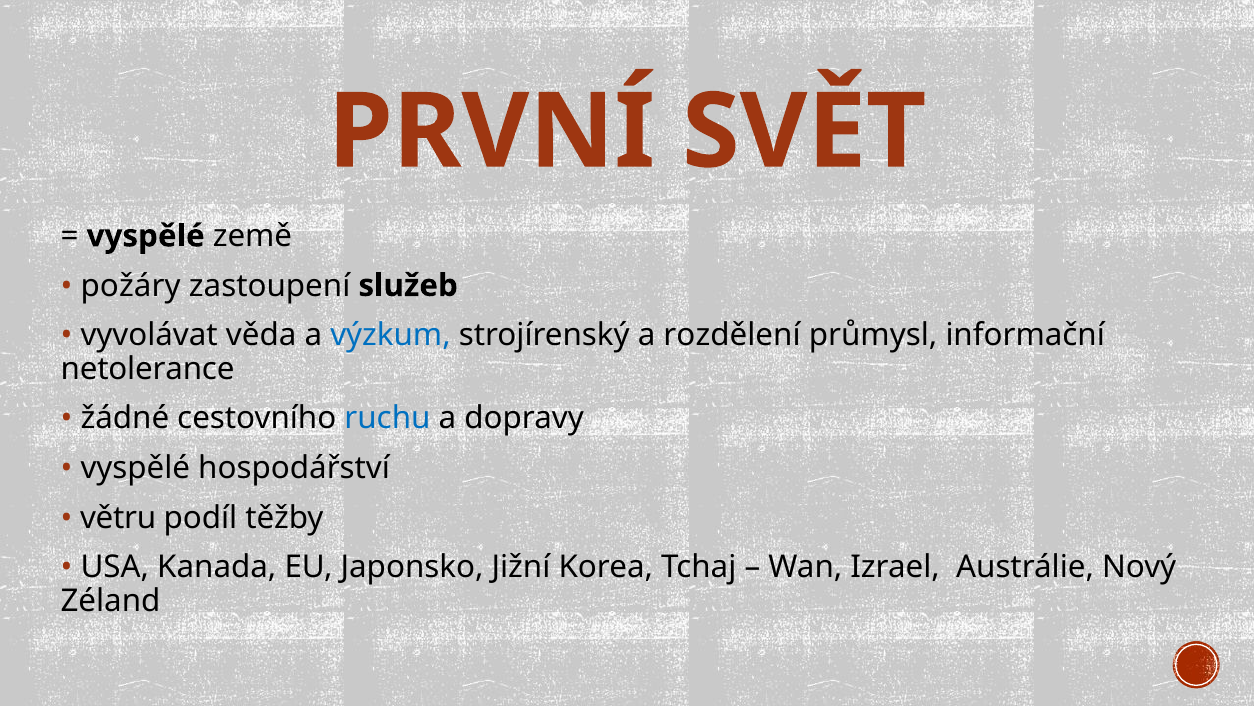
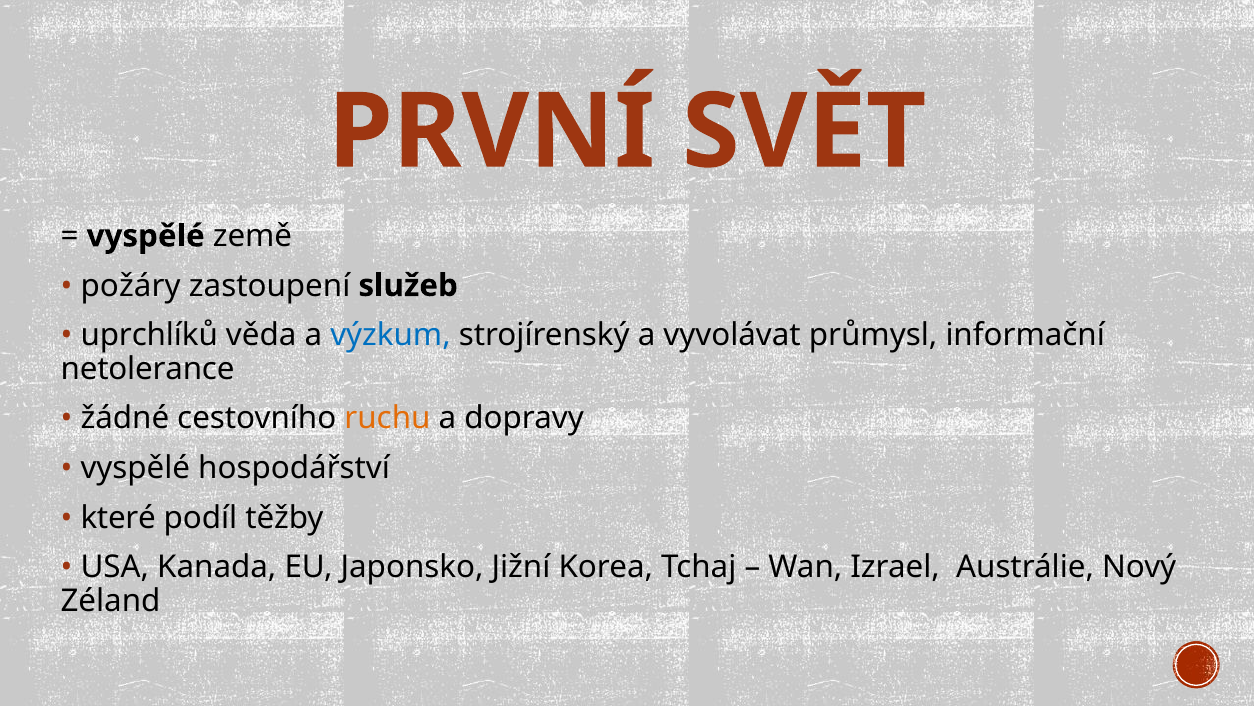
vyvolávat: vyvolávat -> uprchlíků (149, 335)
rozdělení: rozdělení -> vyvolávat (732, 335)
ruchu colour: blue -> orange (387, 418)
větru: větru -> které (118, 517)
